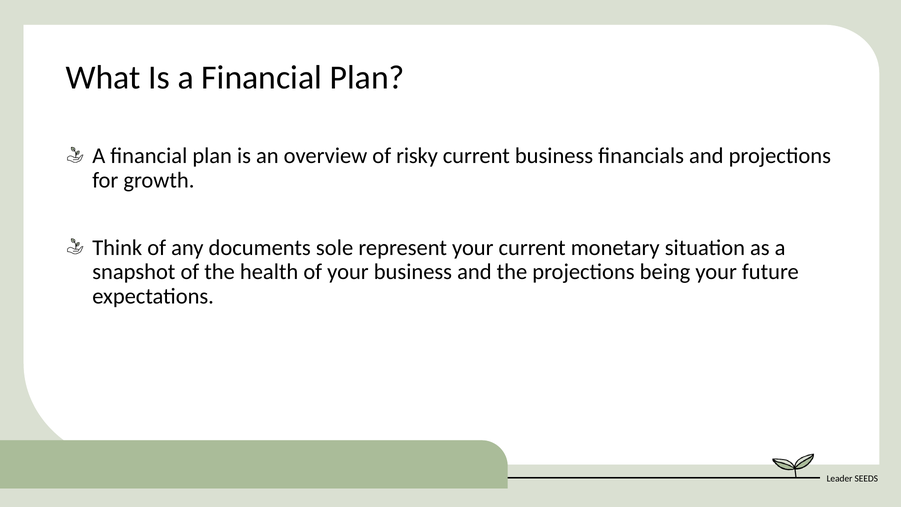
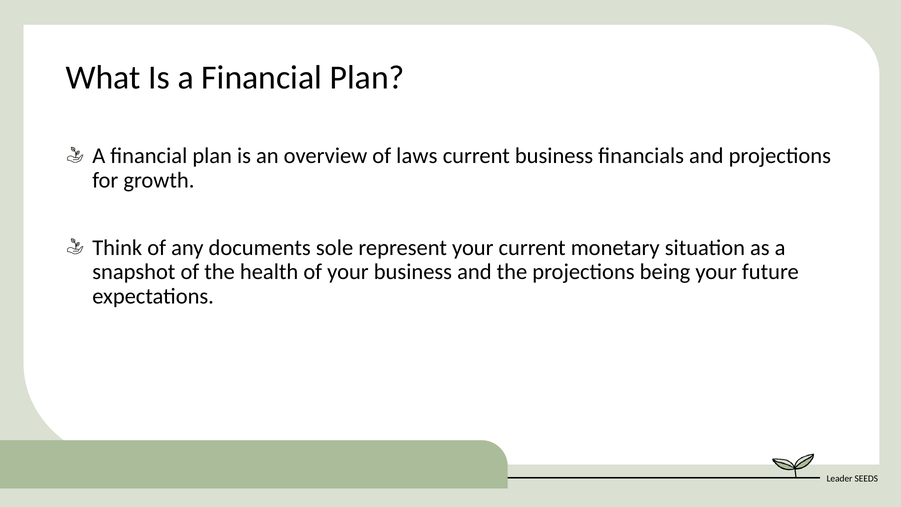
risky: risky -> laws (417, 156)
